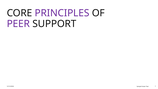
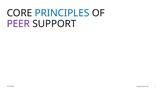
PRINCIPLES colour: purple -> blue (62, 13)
